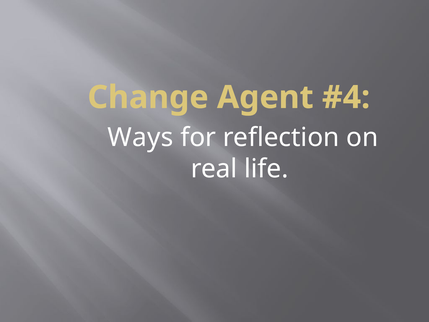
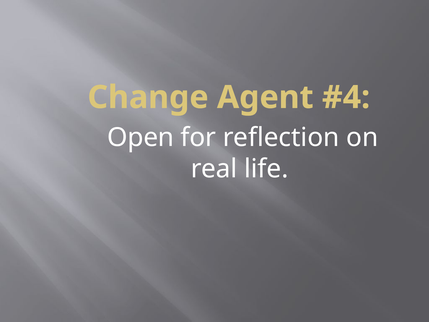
Ways: Ways -> Open (141, 137)
